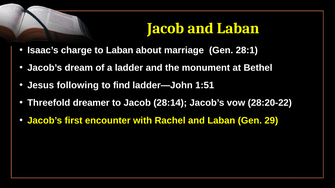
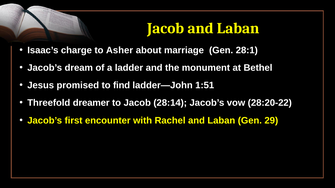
to Laban: Laban -> Asher (120, 50)
following: following -> promised (78, 85)
